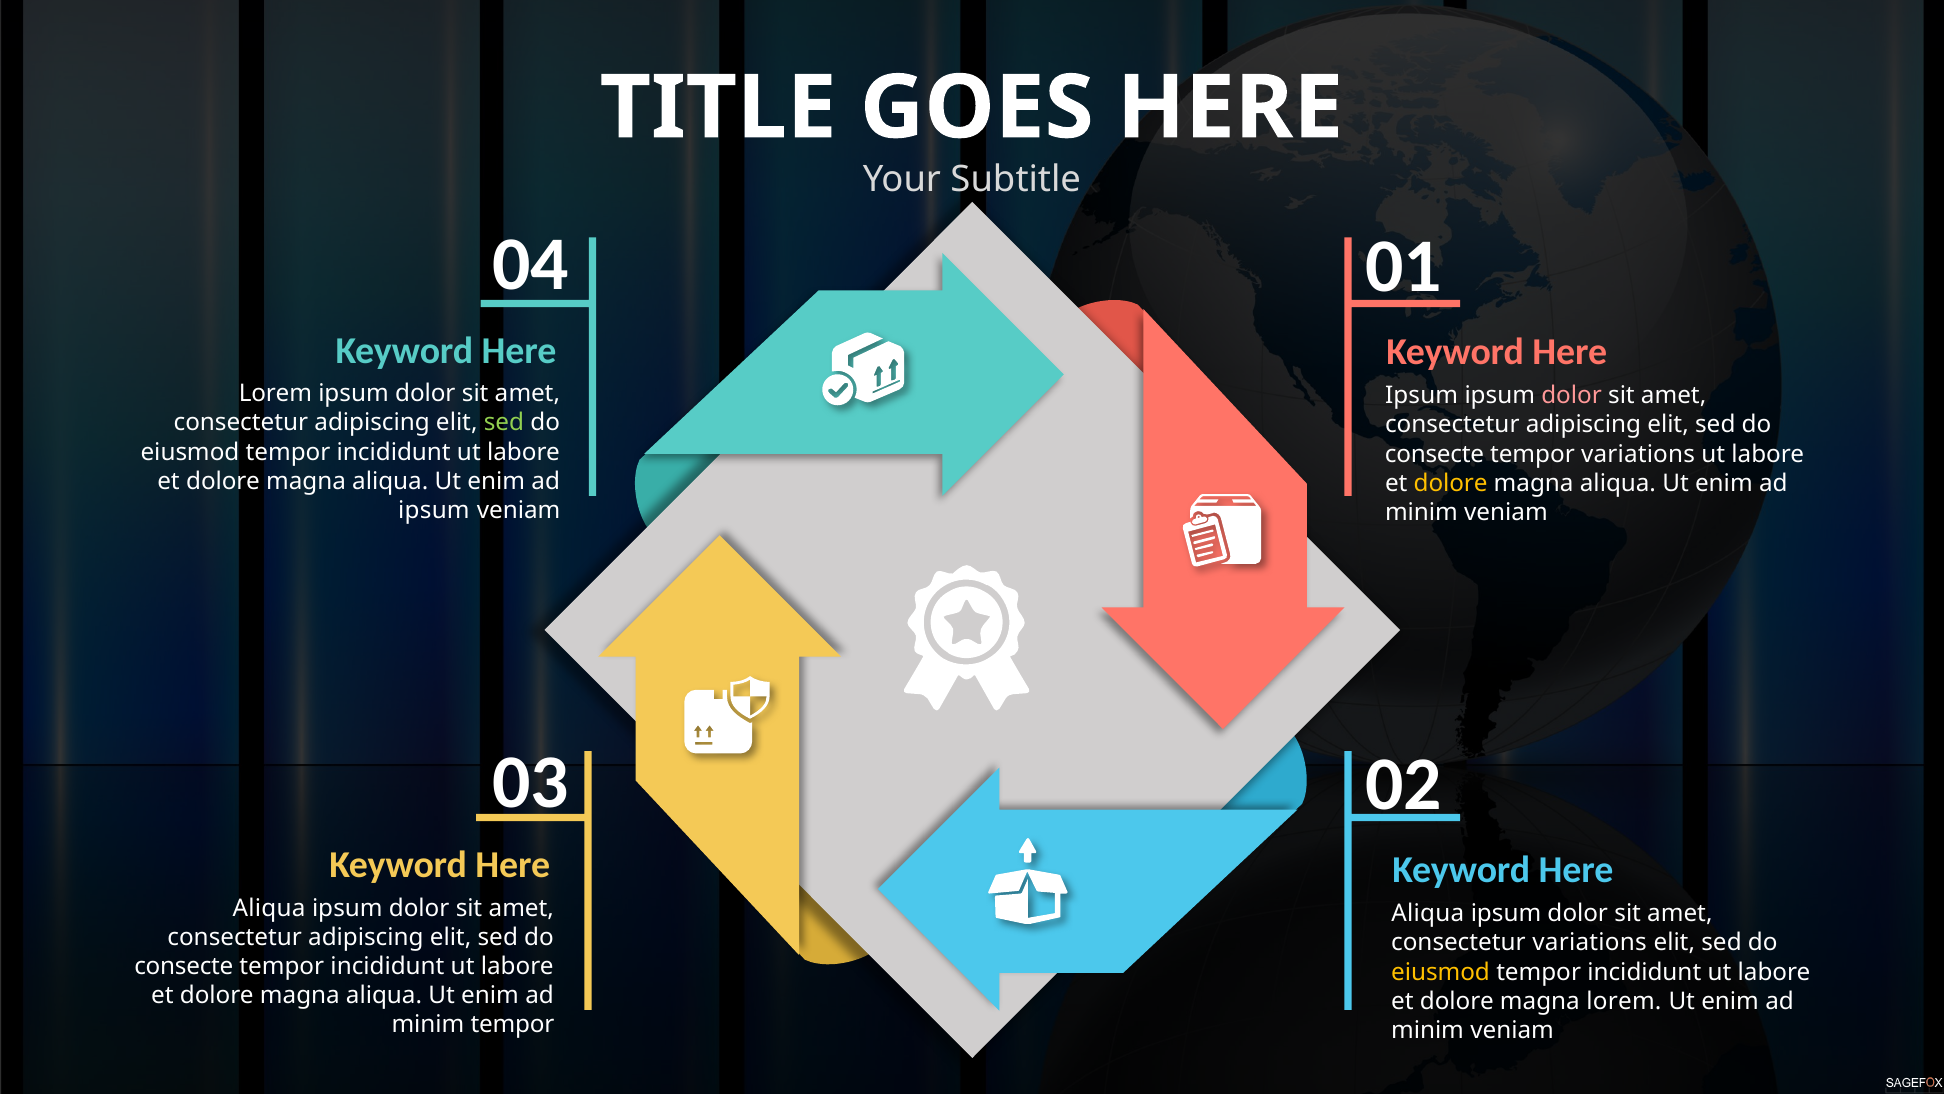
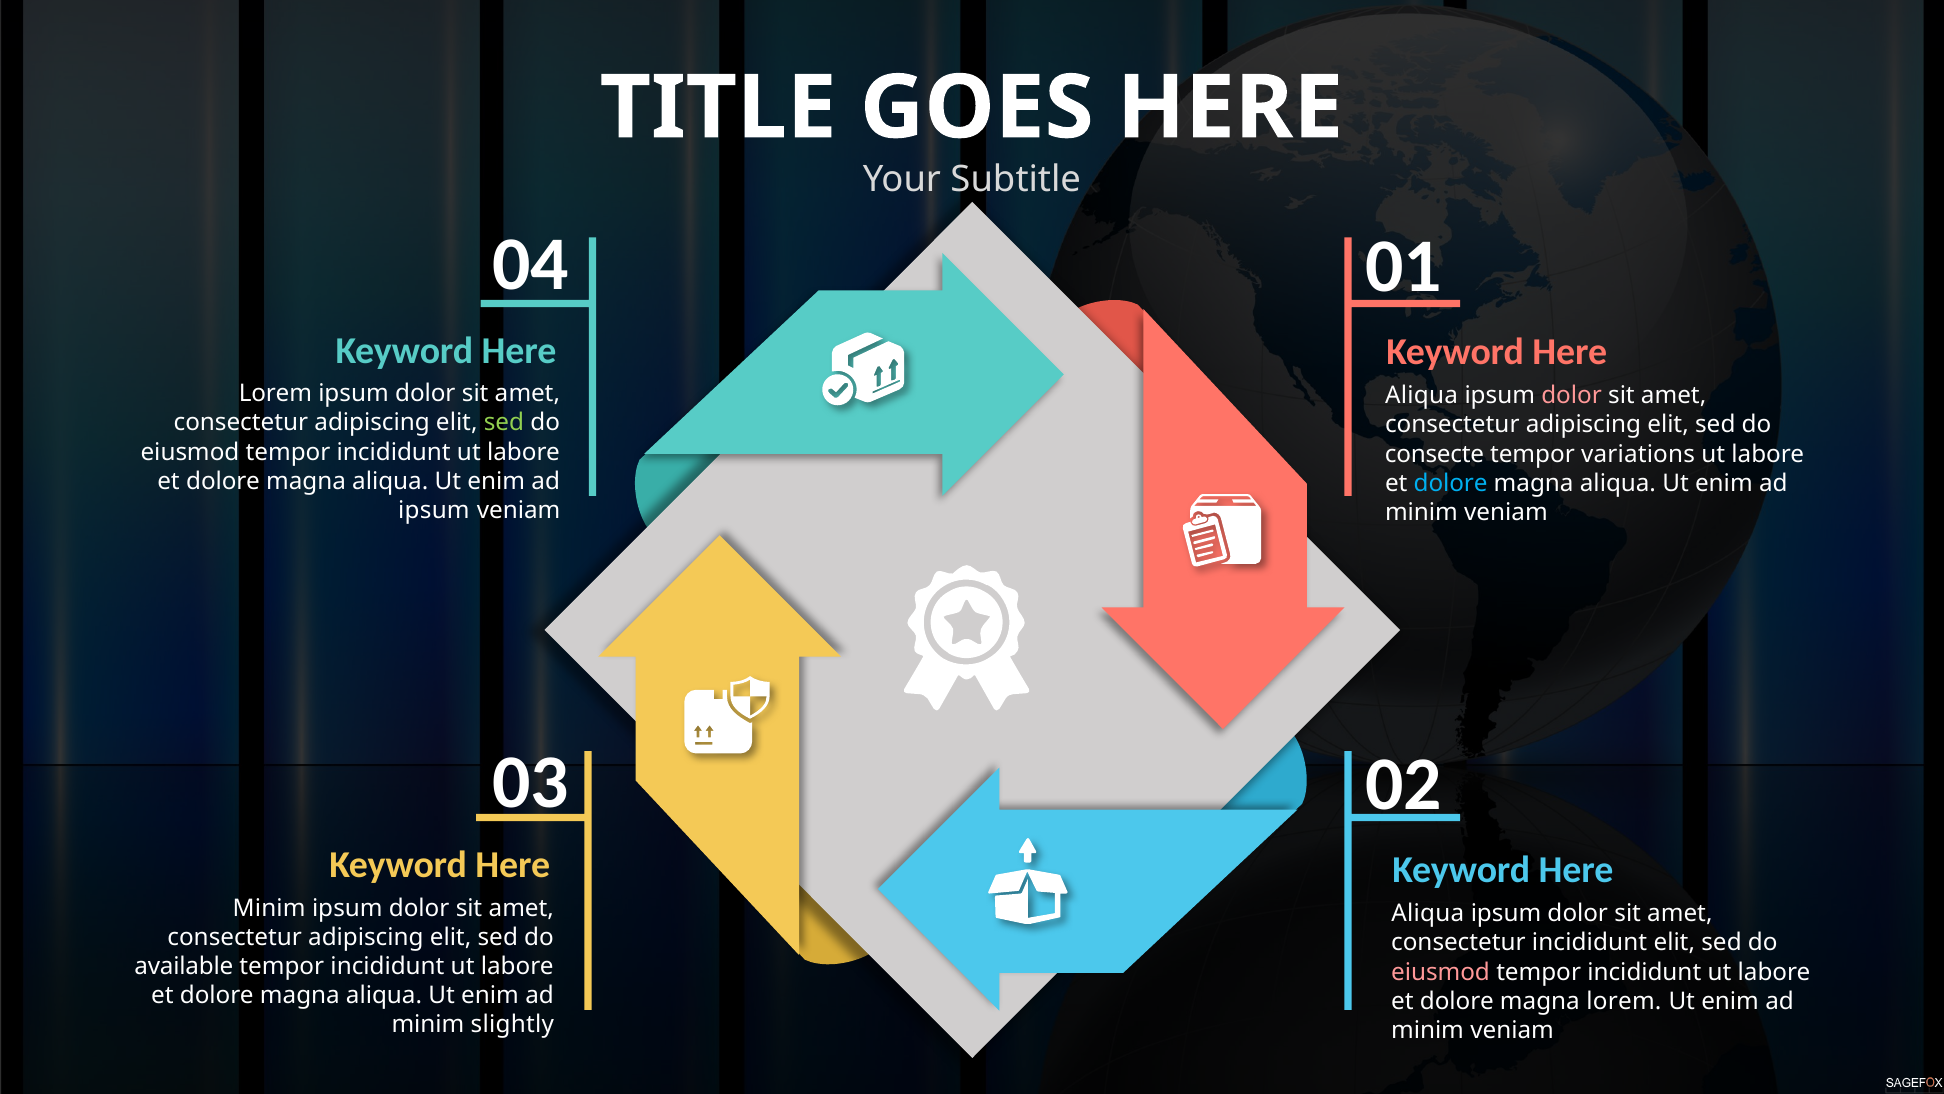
Ipsum: Ipsum -> Aliqua (1422, 396)
dolore colour: yellow -> light blue (1451, 483)
Aliqua: Aliqua -> Minim (269, 908)
consectetur variations: variations -> incididunt (1590, 942)
consecte: consecte -> available (184, 966)
eiusmod colour: yellow -> pink (1441, 972)
minim tempor: tempor -> slightly (512, 1024)
